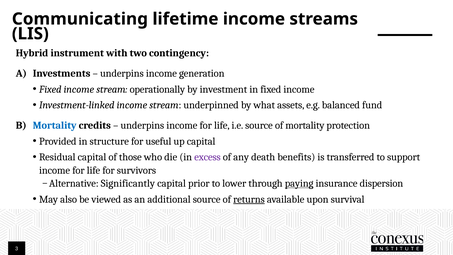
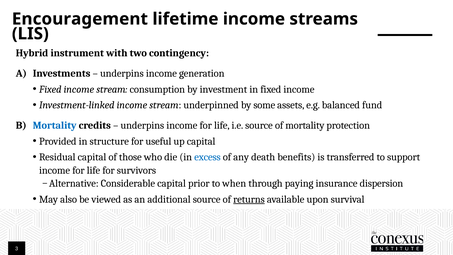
Communicating: Communicating -> Encouragement (80, 19)
operationally: operationally -> consumption (157, 89)
what: what -> some (264, 105)
excess colour: purple -> blue (207, 157)
Significantly: Significantly -> Considerable (128, 183)
lower: lower -> when (234, 183)
paying underline: present -> none (299, 183)
